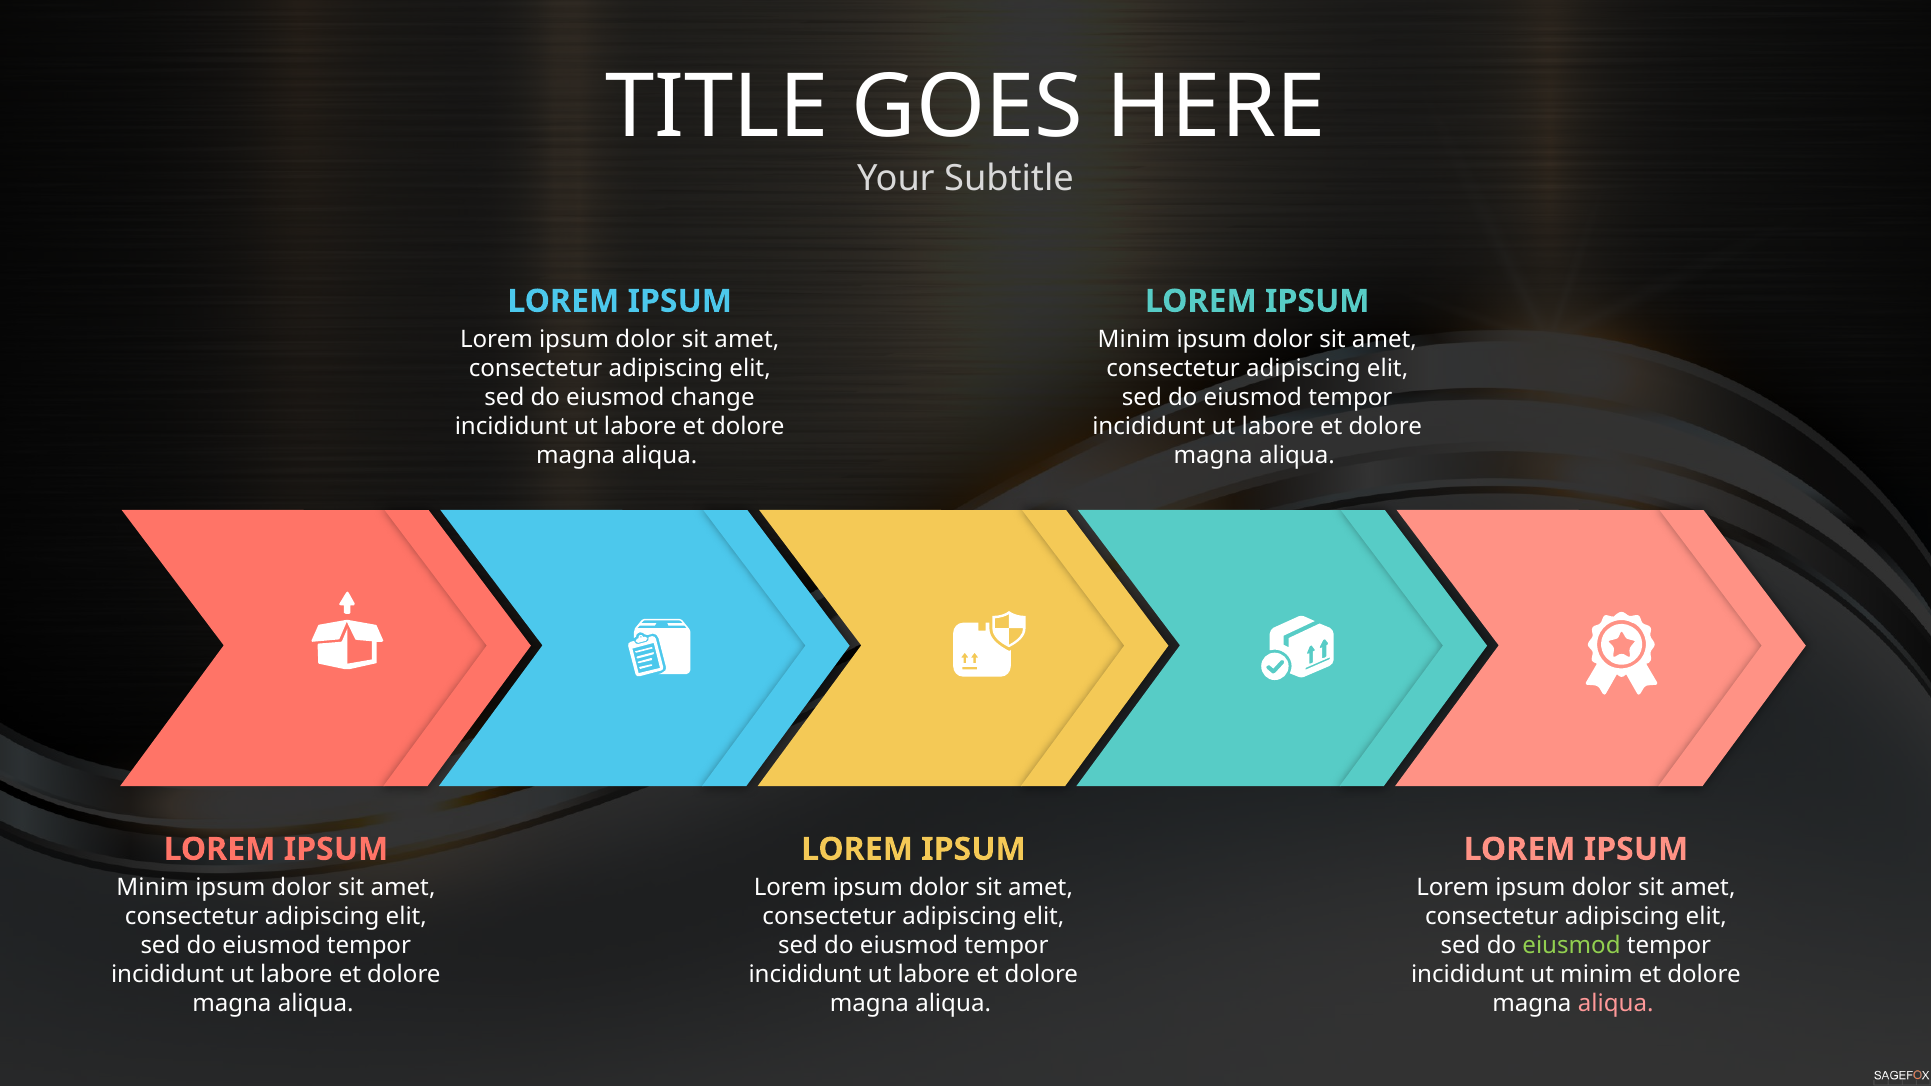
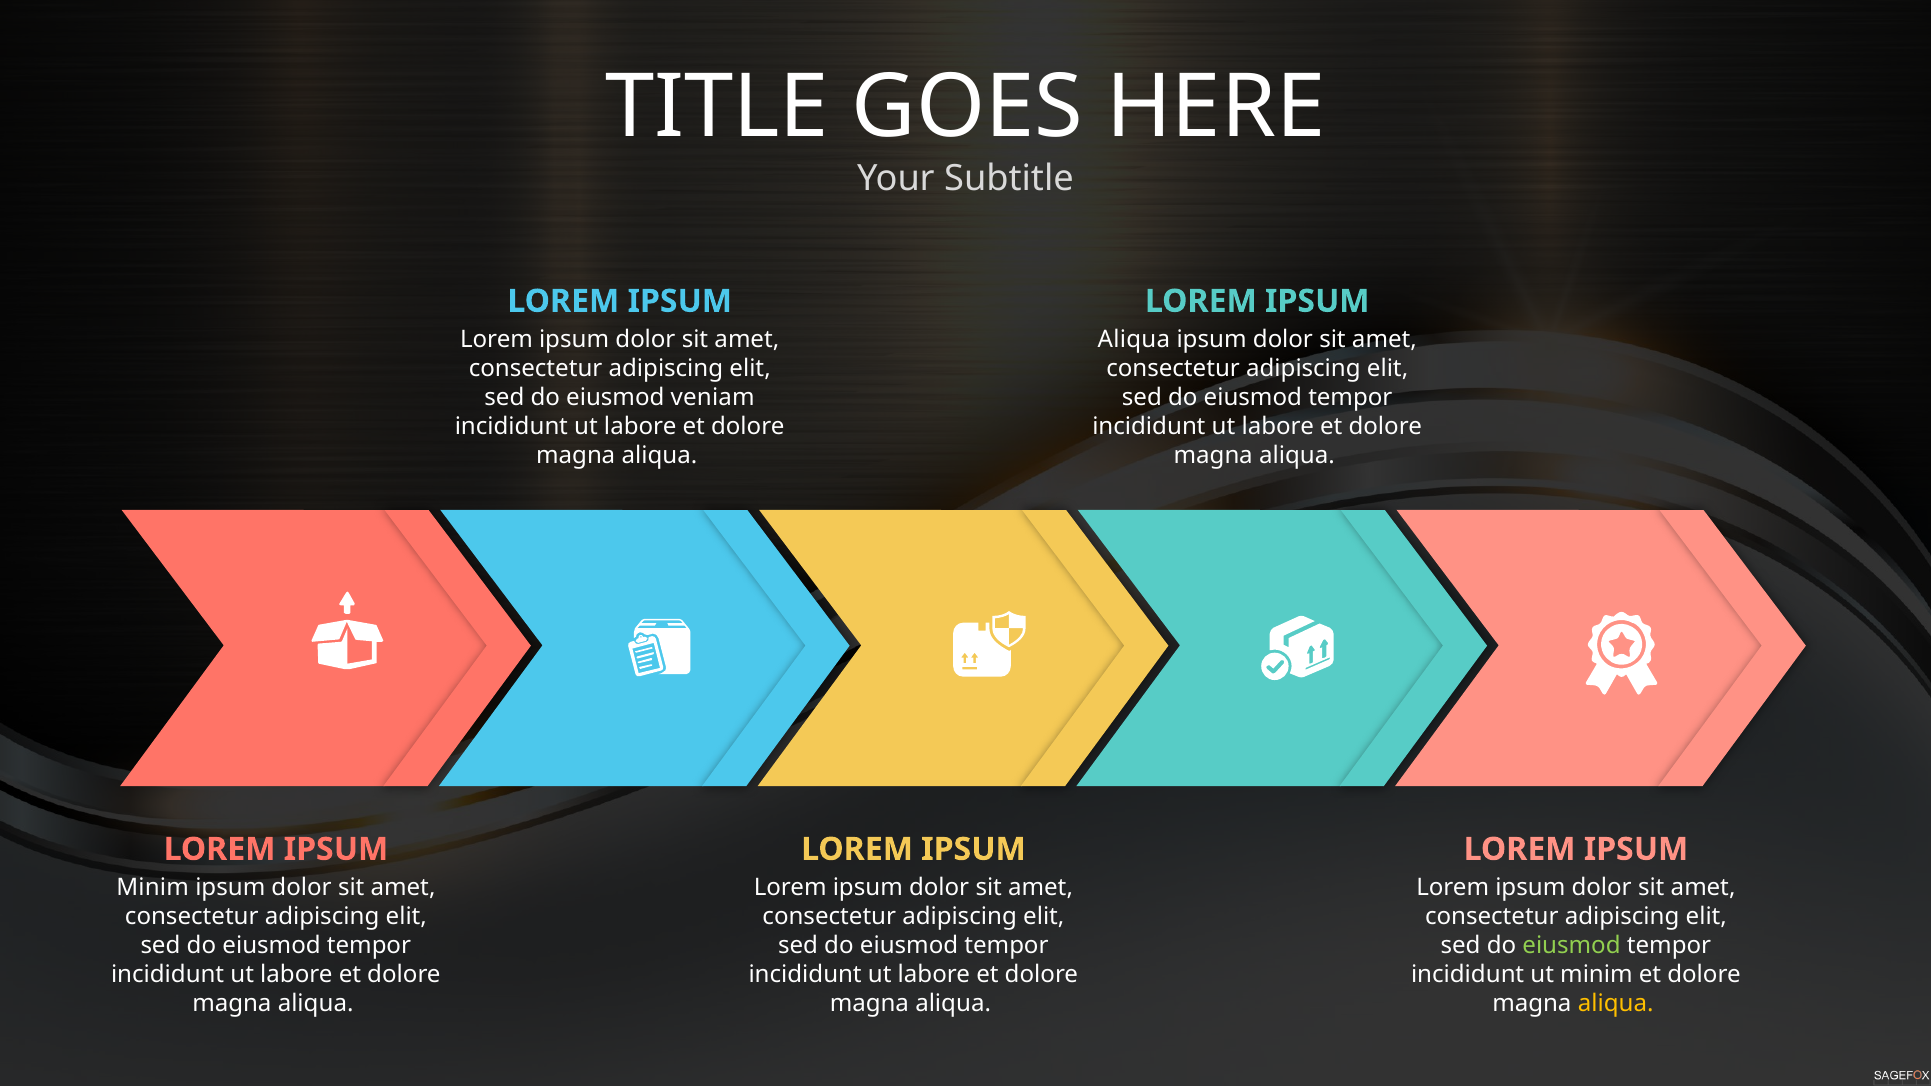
Minim: Minim -> Aliqua (1134, 339)
change: change -> veniam (713, 397)
aliqua colour: pink -> yellow (1616, 1003)
